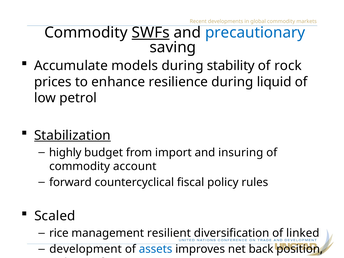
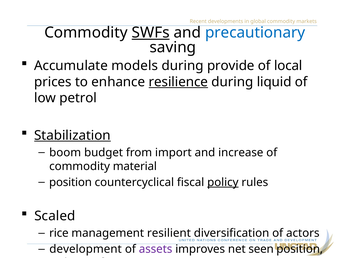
stability: stability -> provide (231, 66)
rock: rock -> local (288, 66)
resilience underline: none -> present (178, 82)
highly: highly -> boom (65, 152)
insuring: insuring -> increase (241, 152)
account: account -> material (135, 166)
forward: forward -> position (70, 182)
policy underline: none -> present (223, 182)
linked: linked -> actors (303, 233)
assets colour: blue -> purple (156, 249)
back: back -> seen (261, 249)
